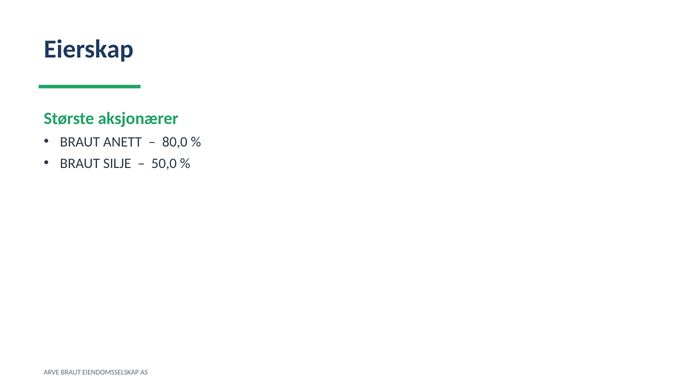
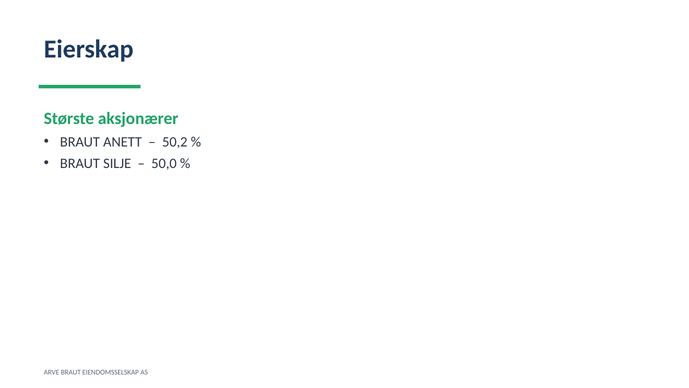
80,0: 80,0 -> 50,2 (175, 142)
